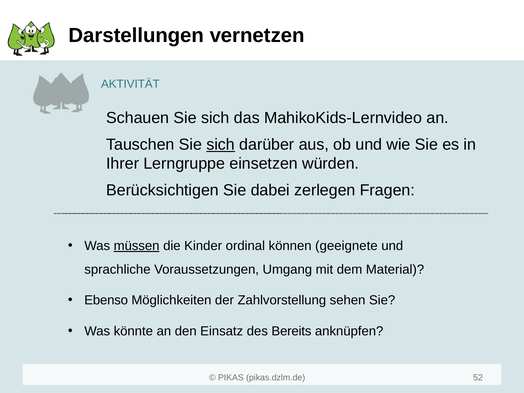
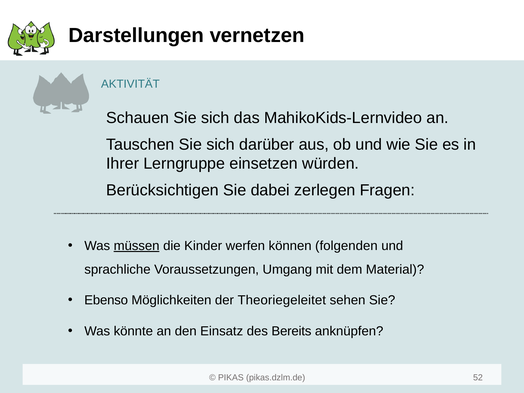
sich underline: present -> none (221, 144)
ordinal: ordinal -> werfen (245, 246)
geeignete: geeignete -> folgenden (346, 246)
Zahlvorstellung: Zahlvorstellung -> Theoriegeleitet (282, 300)
